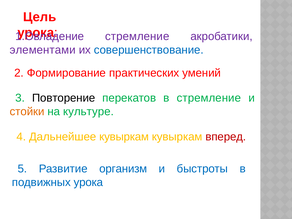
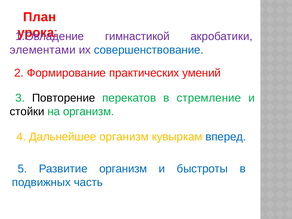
Цель: Цель -> План (40, 17)
стремление: стремление -> гимнастикой (137, 36)
стойки colour: orange -> black (27, 112)
на культуре: культуре -> организм (89, 112)
Дальнейшее кувыркам: кувыркам -> организм (124, 137)
вперед colour: red -> blue (226, 137)
подвижных урока: урока -> часть (88, 182)
